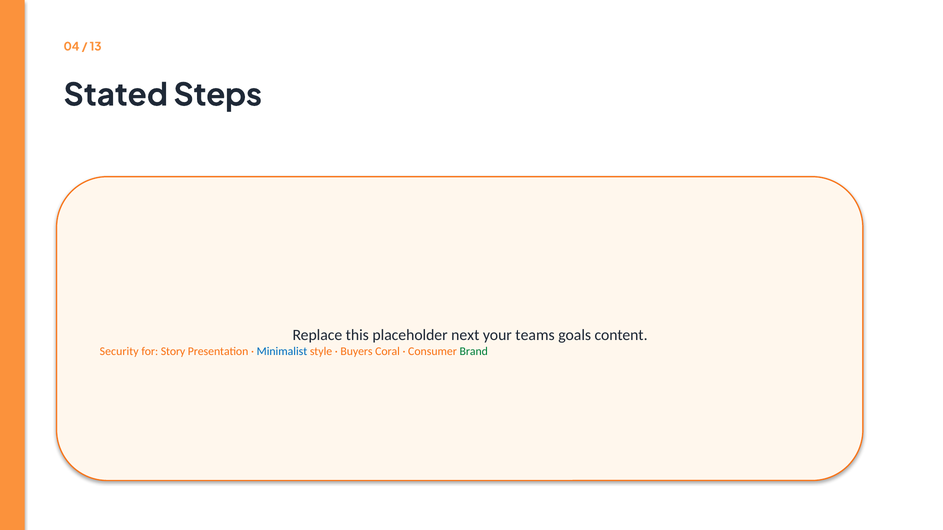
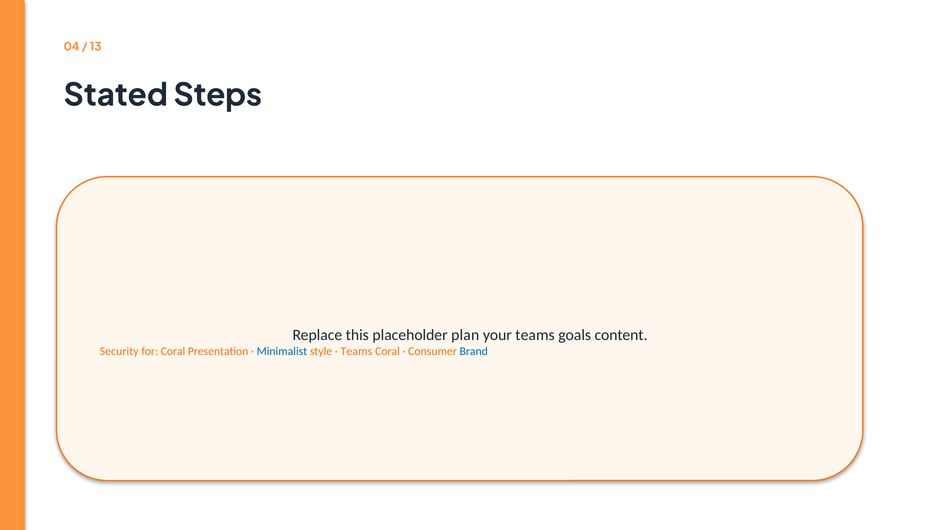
next: next -> plan (465, 335)
for Story: Story -> Coral (173, 351)
Buyers: Buyers -> Teams (356, 351)
Brand colour: green -> blue (474, 351)
